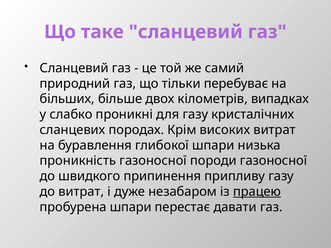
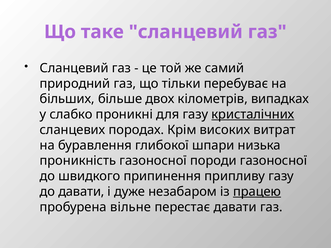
кристалічних underline: none -> present (253, 115)
до витрат: витрат -> давати (81, 192)
пробурена шпари: шпари -> вільне (131, 207)
